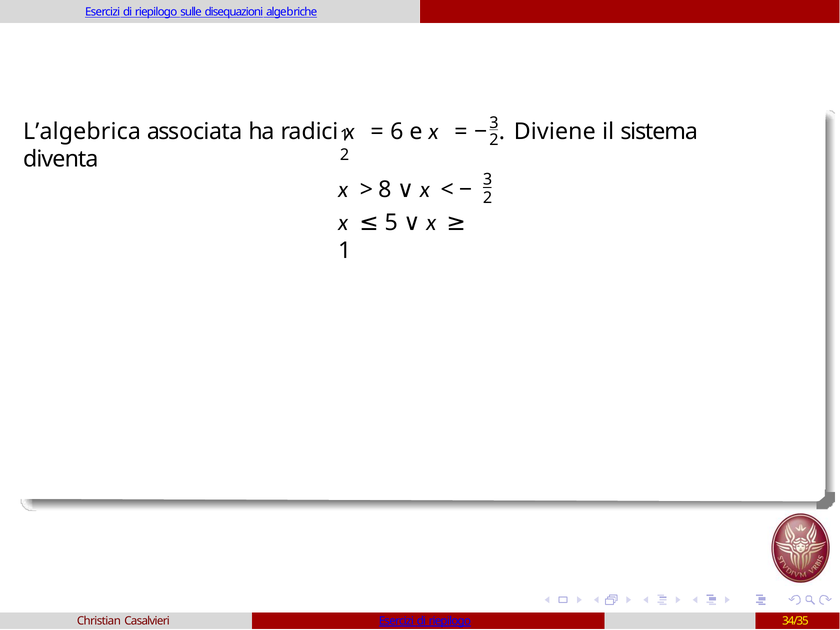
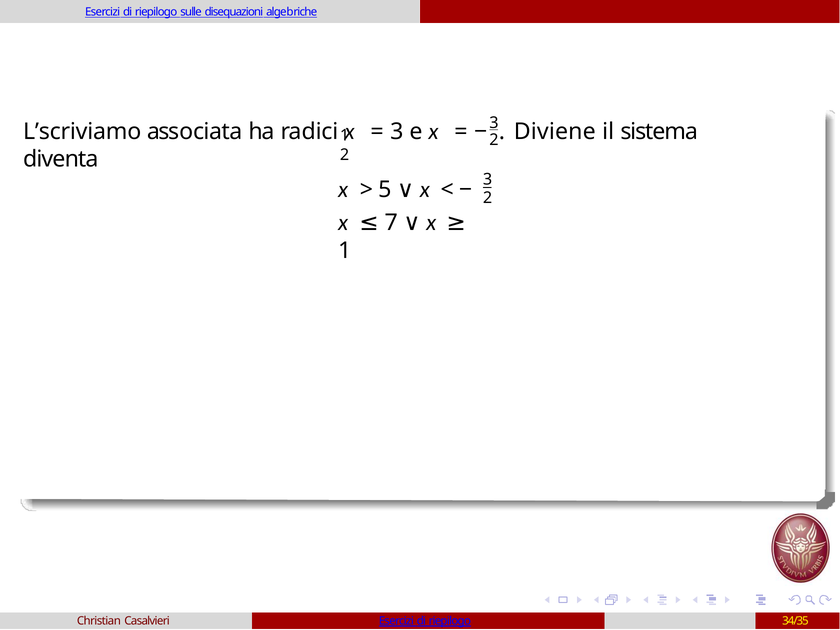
L’algebrica: L’algebrica -> L’scriviamo (82, 131)
6: 6 -> 3 (397, 131)
8: 8 -> 5 (385, 190)
5: 5 -> 7 (391, 223)
